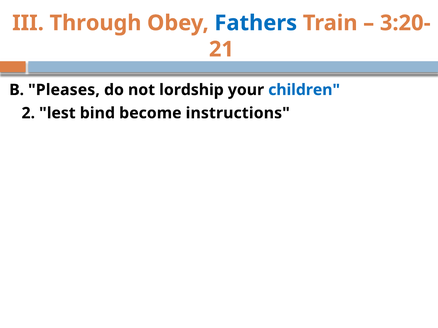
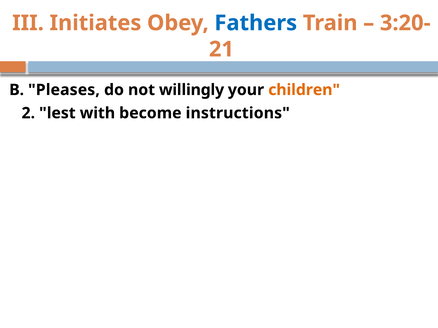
Through: Through -> Initiates (95, 23)
lordship: lordship -> willingly (192, 90)
children colour: blue -> orange (304, 90)
bind: bind -> with (97, 113)
